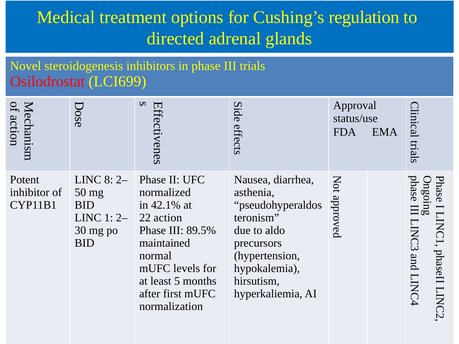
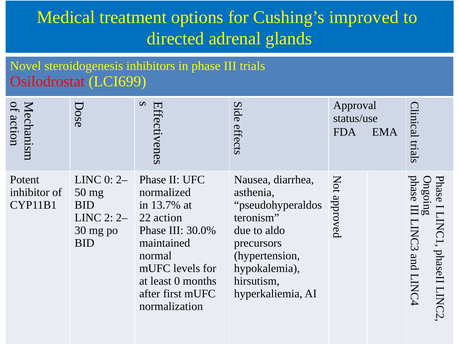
regulation: regulation -> improved (364, 17)
LINC 8: 8 -> 0 (109, 180)
42.1%: 42.1% -> 13.7% (166, 205)
LINC 1: 1 -> 2 (109, 218)
89.5%: 89.5% -> 30.0% (201, 231)
least 5: 5 -> 0 (177, 281)
